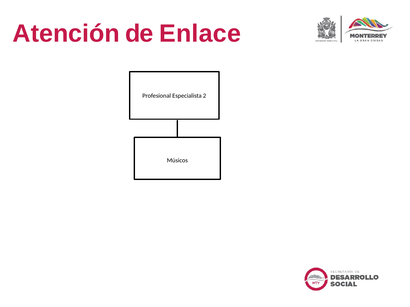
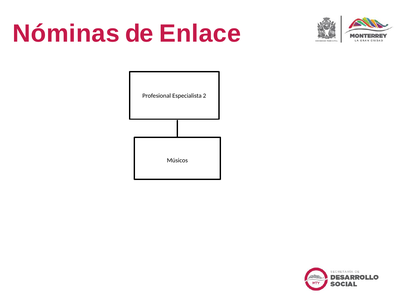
Atención: Atención -> Nóminas (66, 34)
